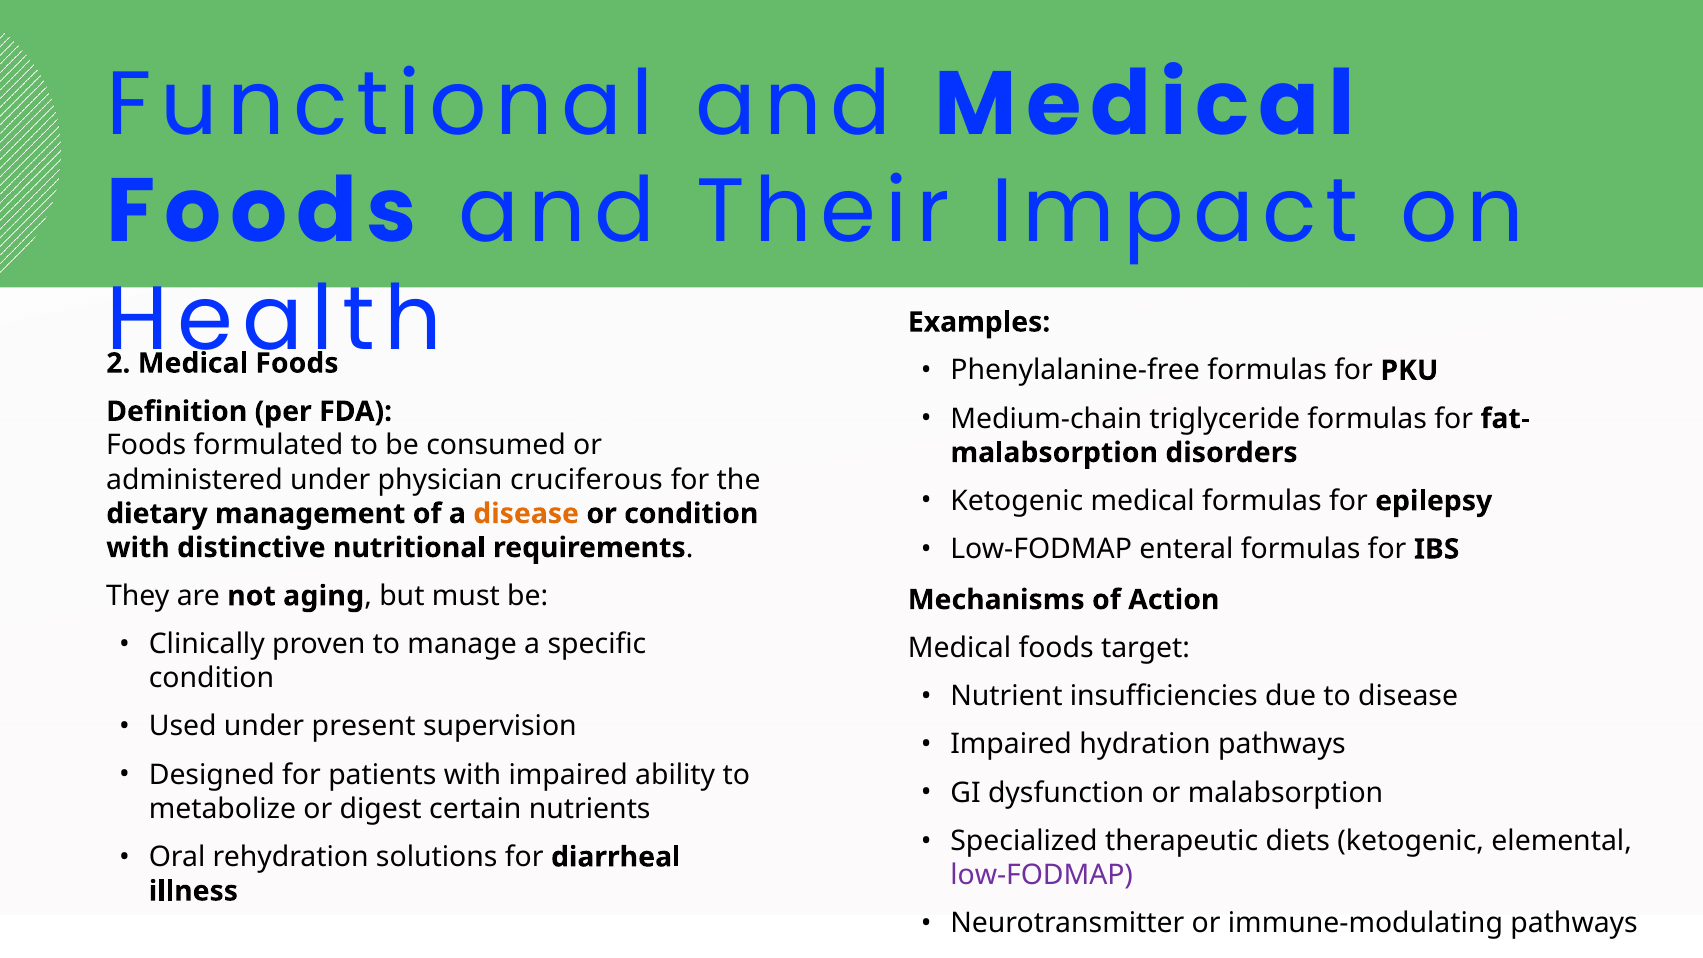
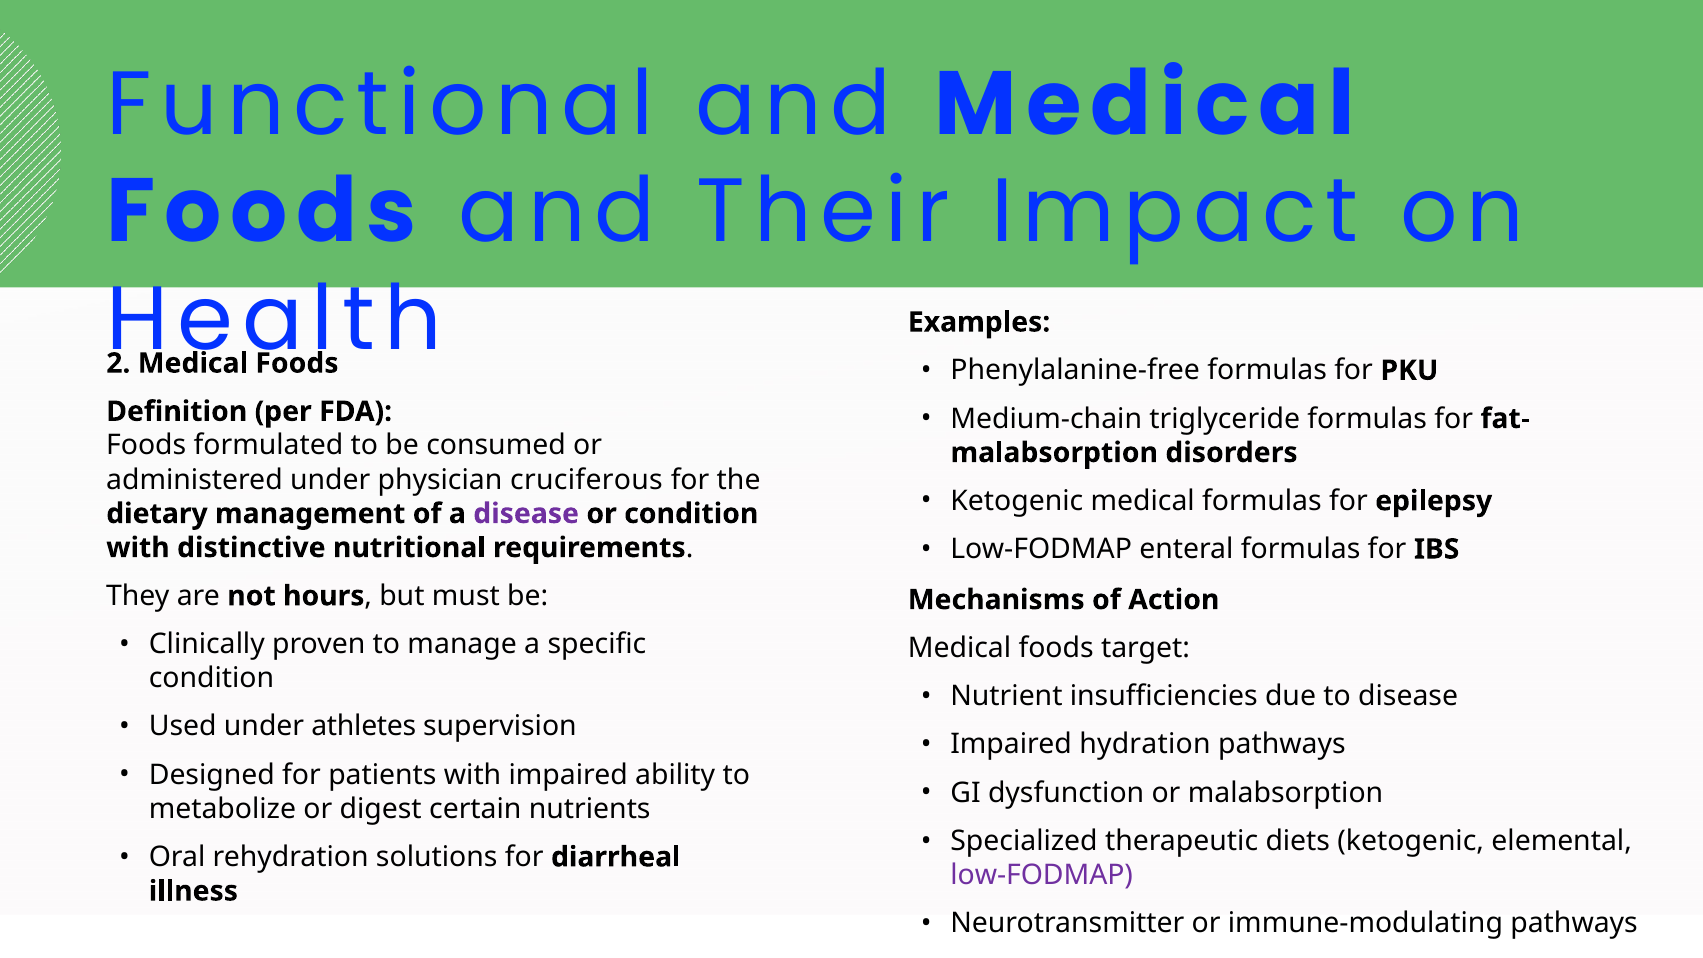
disease colour: orange -> purple (526, 514)
aging: aging -> hours (324, 596)
present: present -> athletes (364, 727)
